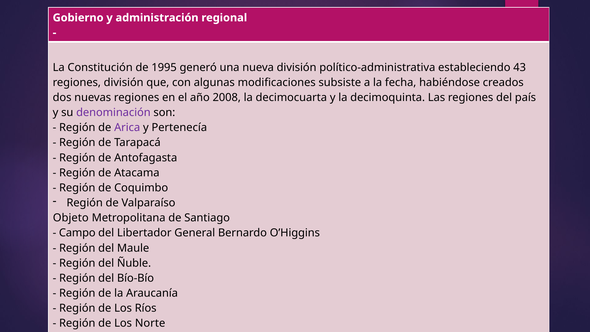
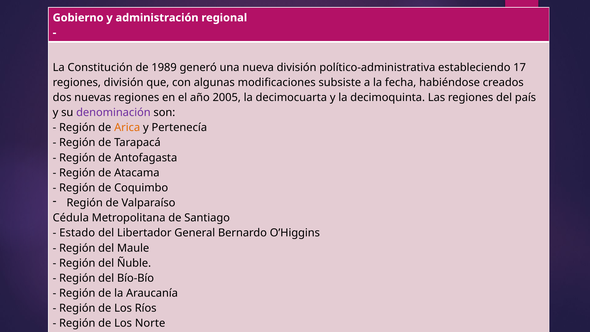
1995: 1995 -> 1989 (164, 67)
43: 43 -> 17 (520, 67)
2008: 2008 -> 2005 (227, 97)
Arica colour: purple -> orange (127, 128)
Objeto: Objeto -> Cédula (71, 218)
Campo: Campo -> Estado (77, 233)
